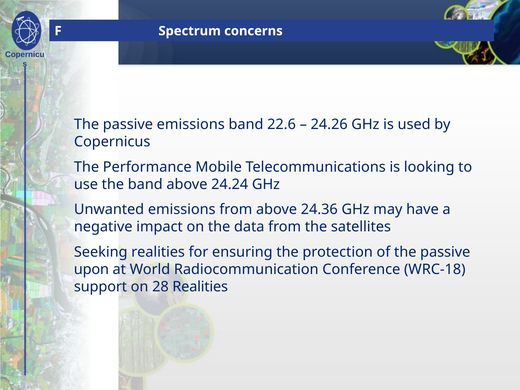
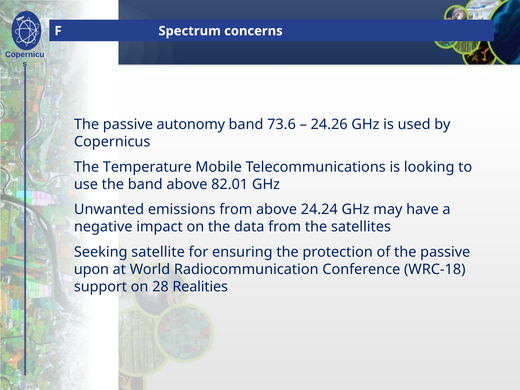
passive emissions: emissions -> autonomy (191, 124)
22.6: 22.6 -> 73.6 (282, 124)
Performance: Performance -> Temperature (147, 167)
24.24: 24.24 -> 82.01 (230, 184)
24.36: 24.36 -> 24.24 (319, 210)
Seeking realities: realities -> satellite (158, 252)
